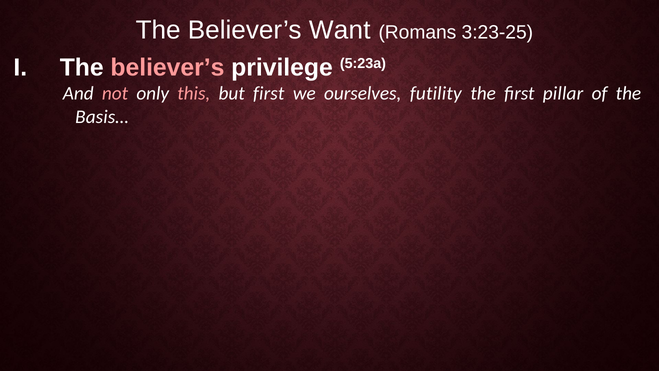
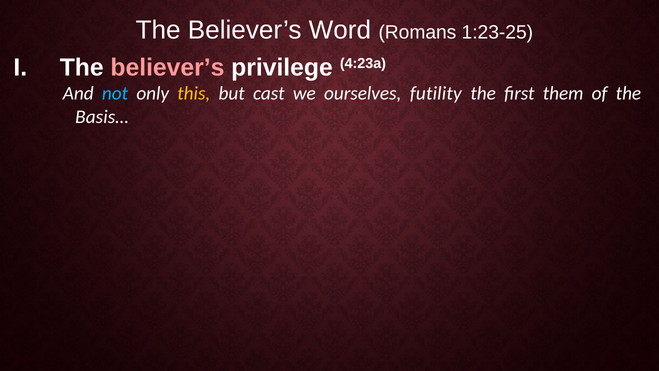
Want: Want -> Word (340, 30)
3:23-25: 3:23-25 -> 1:23-25 (497, 32)
5:23a: 5:23a -> 4:23a (363, 64)
not colour: pink -> light blue (115, 94)
this colour: pink -> yellow (194, 94)
but first: first -> cast (269, 94)
pillar: pillar -> them (563, 94)
